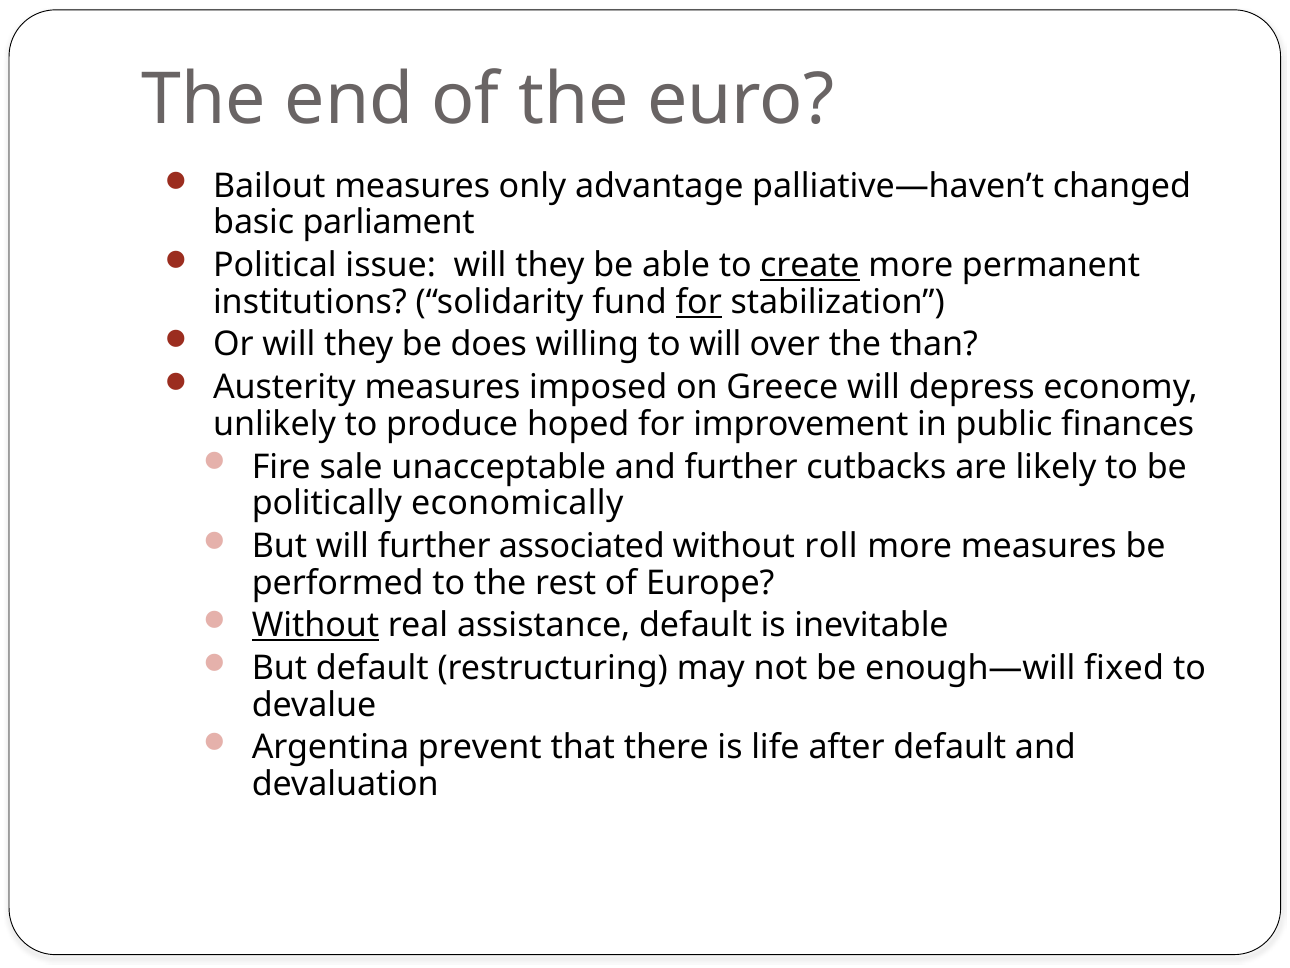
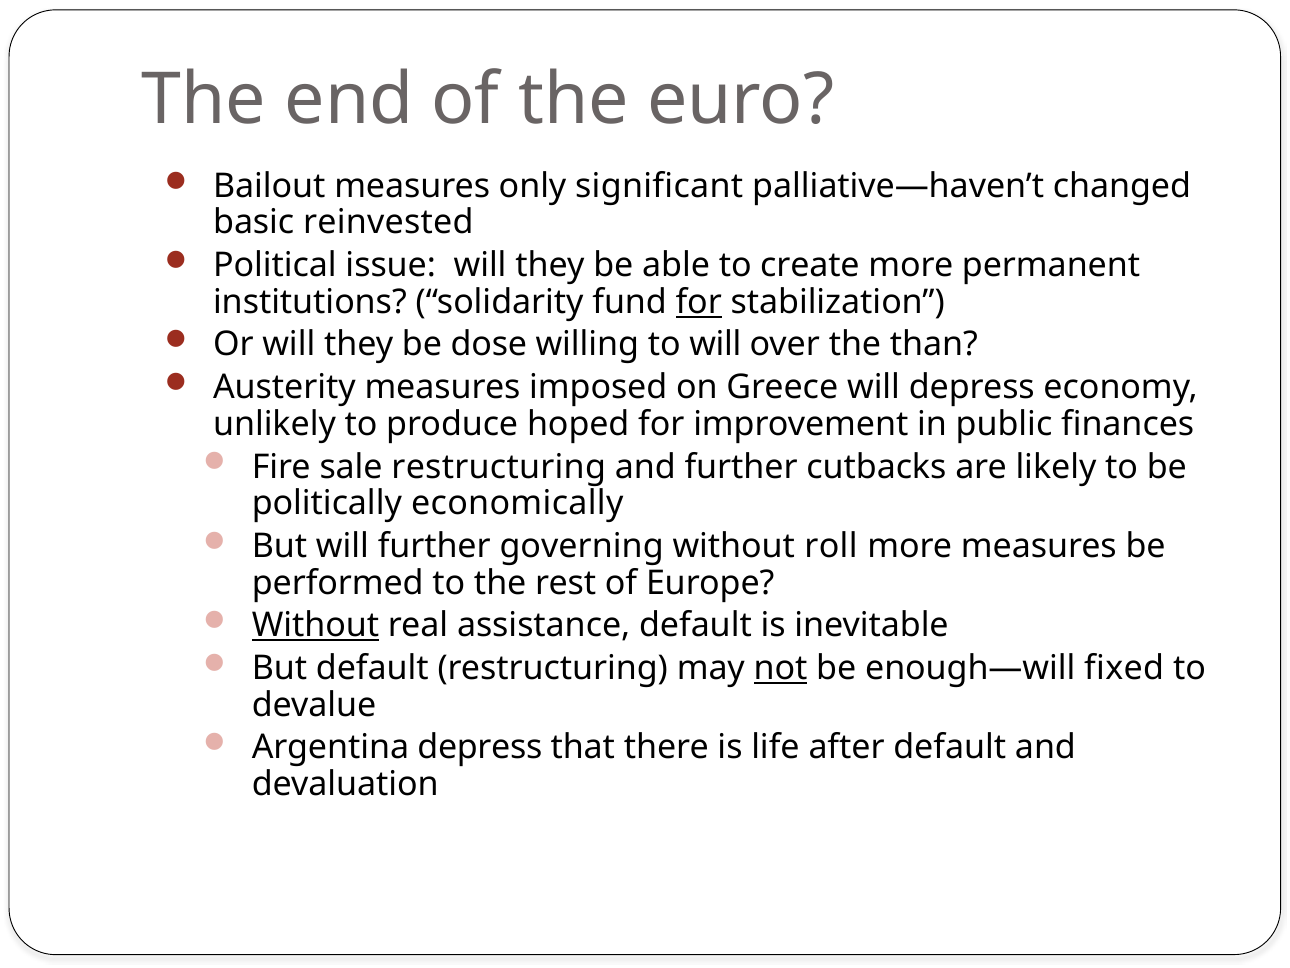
advantage: advantage -> significant (659, 186)
parliament: parliament -> reinvested (388, 223)
create underline: present -> none (810, 265)
does: does -> dose (489, 345)
sale unacceptable: unacceptable -> restructuring (499, 467)
associated: associated -> governing (582, 546)
not underline: none -> present (781, 668)
Argentina prevent: prevent -> depress (480, 747)
